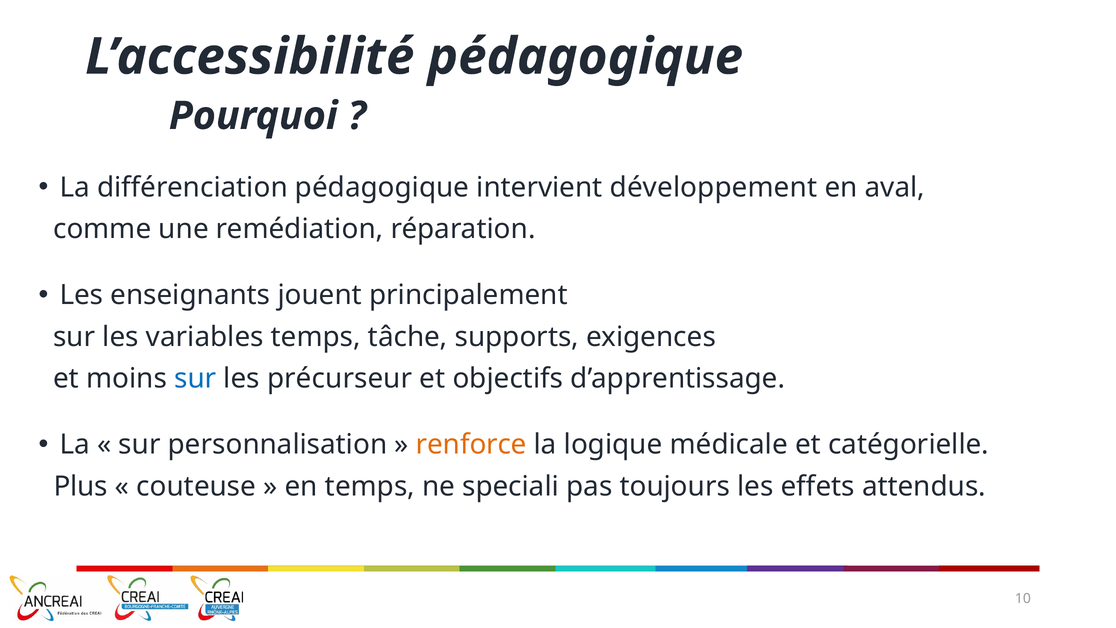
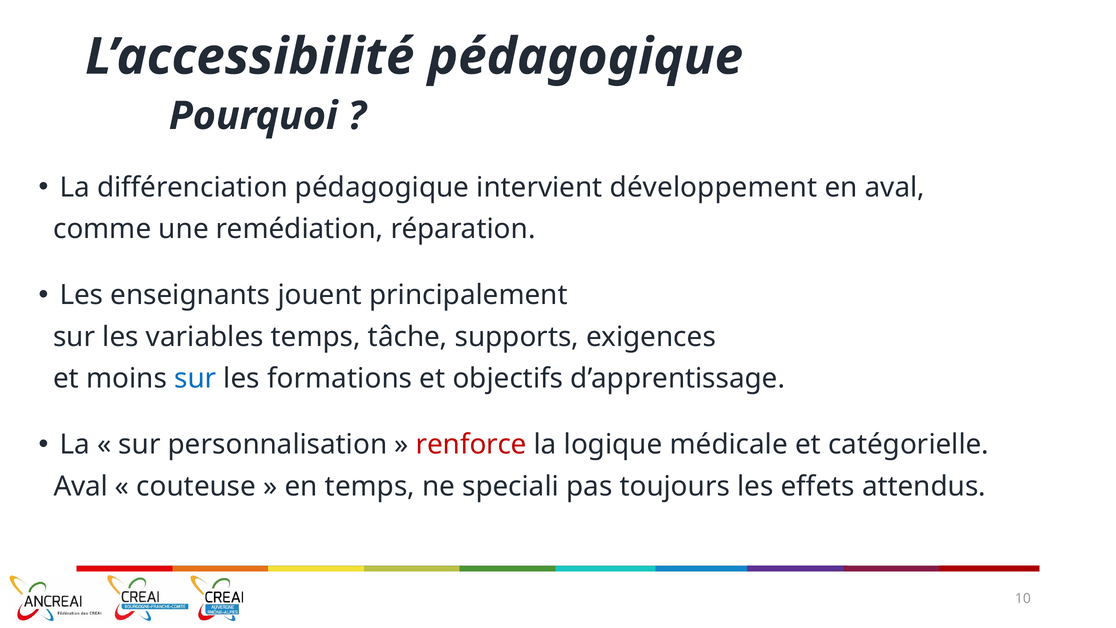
précurseur: précurseur -> formations (340, 378)
renforce colour: orange -> red (471, 444)
Plus: Plus -> Aval (81, 486)
